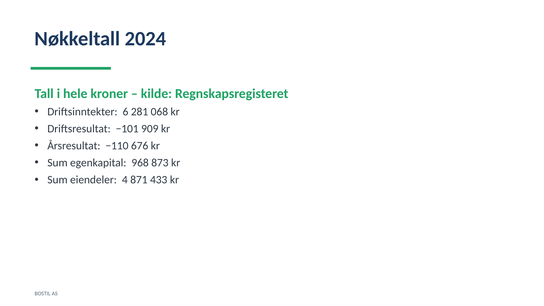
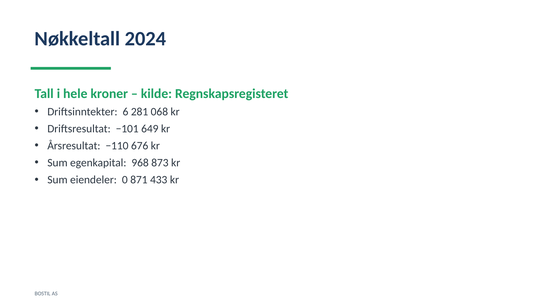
909: 909 -> 649 (150, 129)
4: 4 -> 0 (125, 180)
